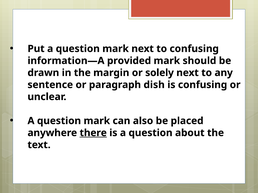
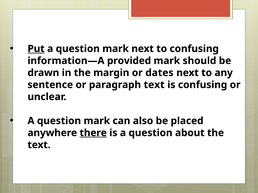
Put underline: none -> present (36, 49)
solely: solely -> dates (159, 73)
paragraph dish: dish -> text (154, 85)
